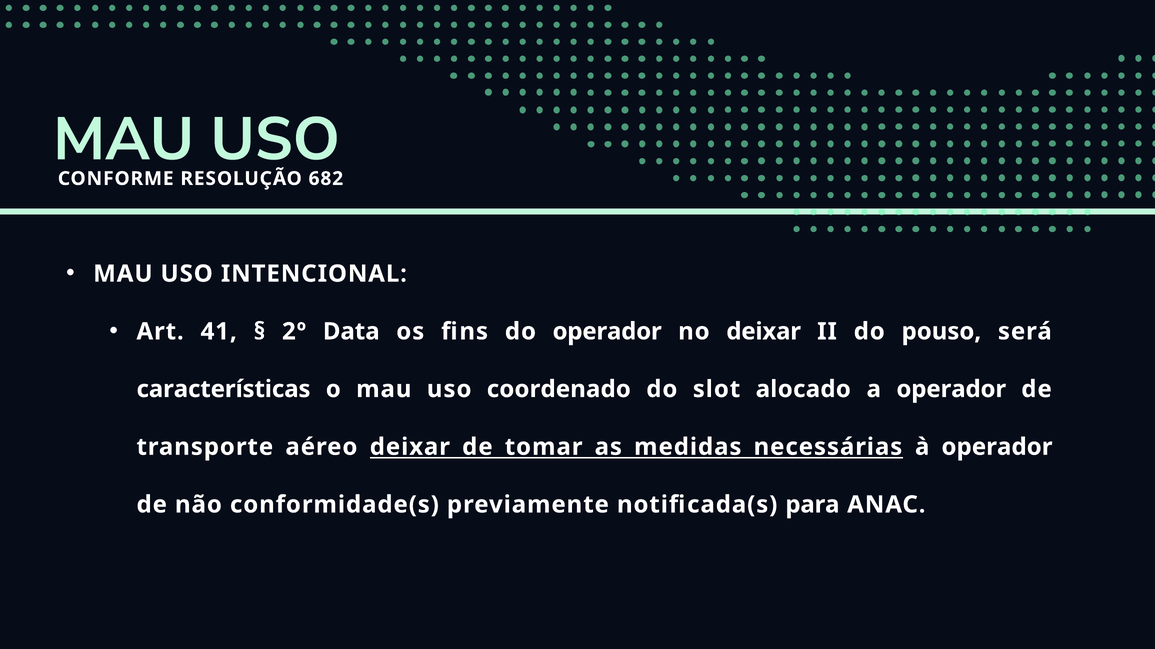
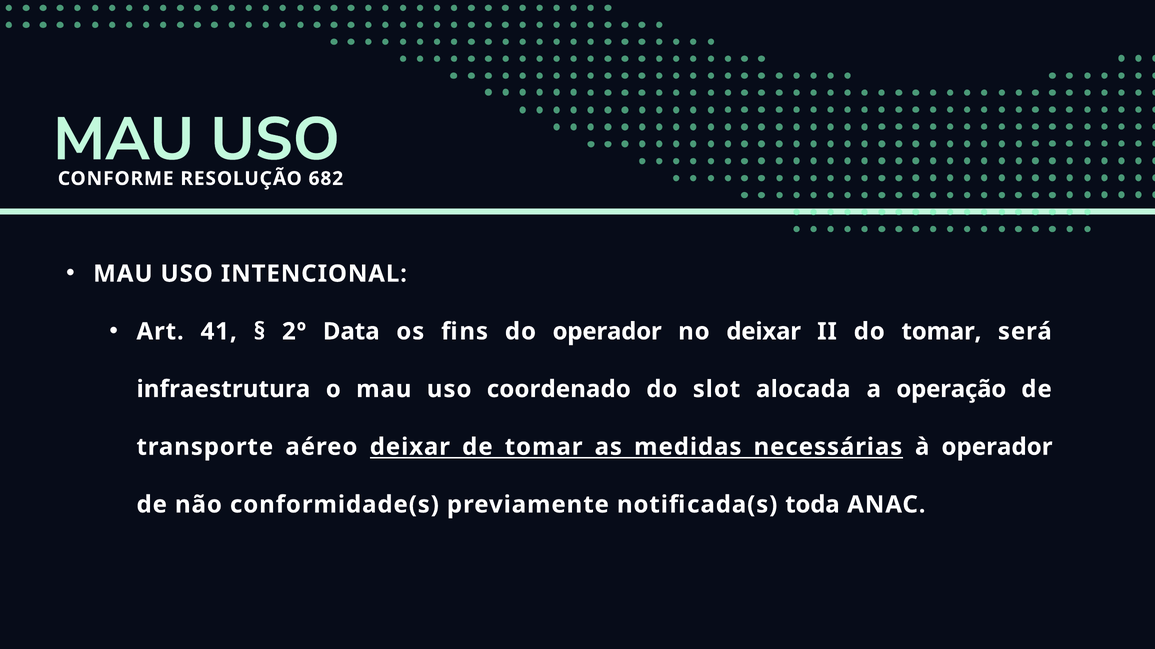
do pouso: pouso -> tomar (941, 332)
características: características -> infraestrutura (223, 390)
alocado: alocado -> alocada (803, 390)
a operador: operador -> operação (951, 390)
para: para -> toda (812, 505)
